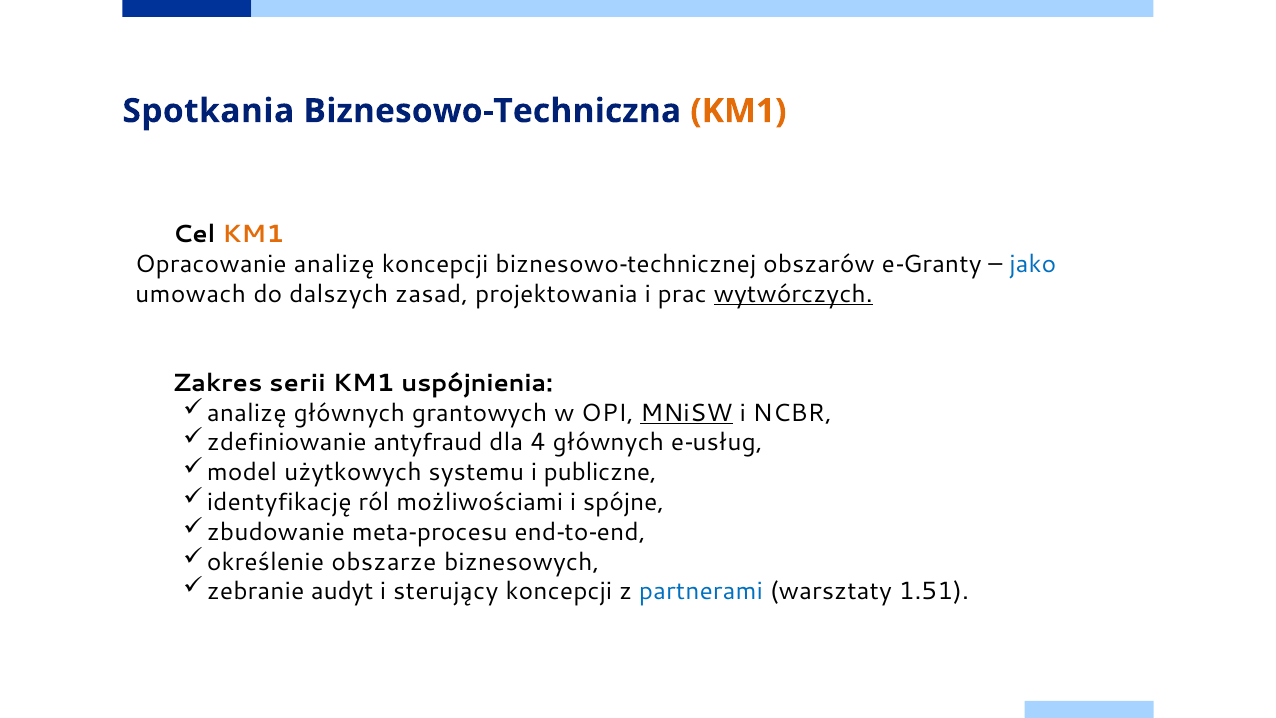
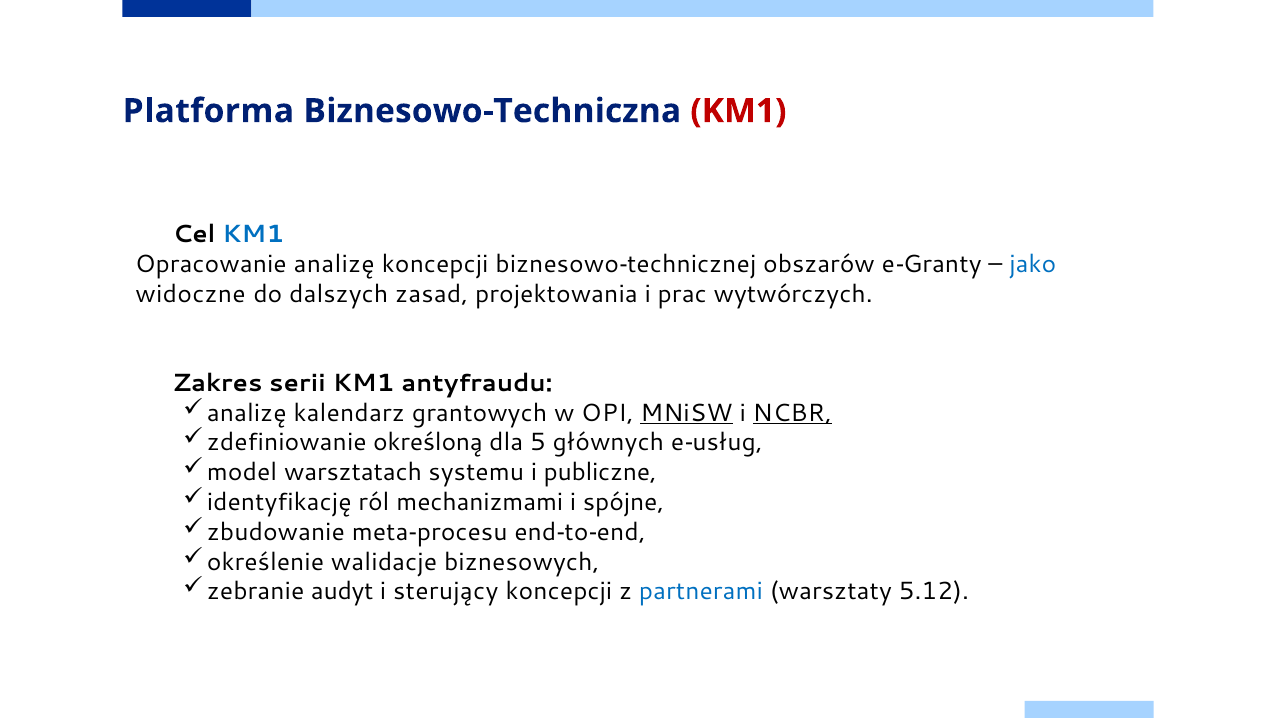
Spotkania: Spotkania -> Platforma (208, 111)
KM1 colour: orange -> red (738, 111)
KM1 colour: orange -> blue (253, 234)
umowach: umowach -> widoczne (191, 294)
wytwórczych underline: present -> none (793, 294)
uspójnienia: uspójnienia -> antyfraudu (477, 383)
głównych: głównych -> kalendarz (349, 413)
NCBR underline: none -> present (792, 413)
antyfraud: antyfraud -> określoną (428, 443)
4: 4 -> 5 (538, 443)
użytkowych: użytkowych -> warsztatach (353, 472)
możliwościami: możliwościami -> mechanizmami (480, 502)
obszarze: obszarze -> walidacje (384, 562)
1.51: 1.51 -> 5.12 (934, 592)
